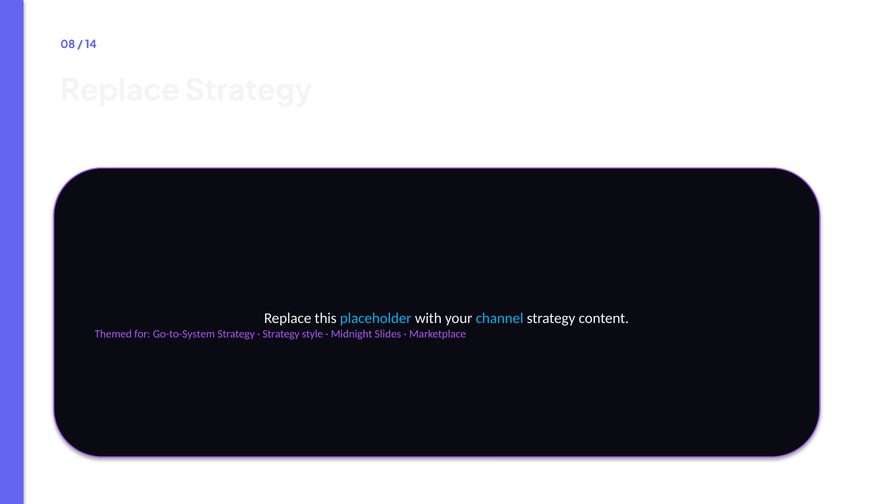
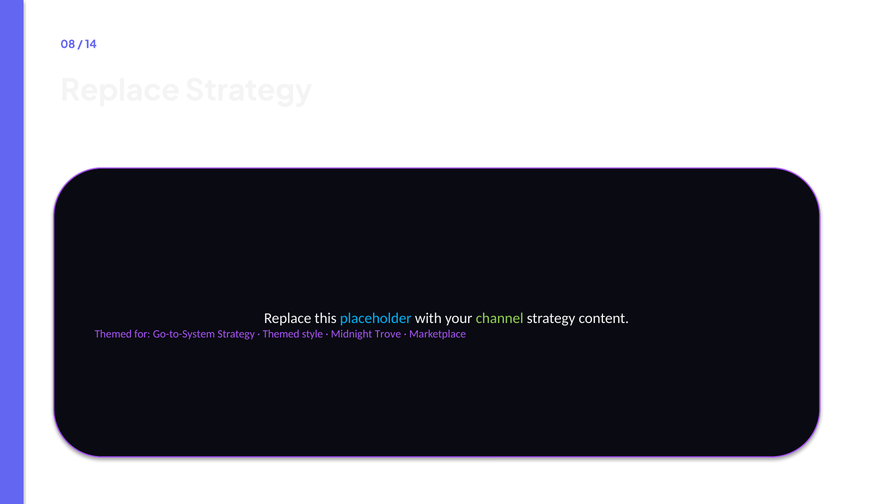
channel colour: light blue -> light green (500, 319)
Strategy: Strategy -> Themed (281, 334)
Slides: Slides -> Trove (388, 334)
